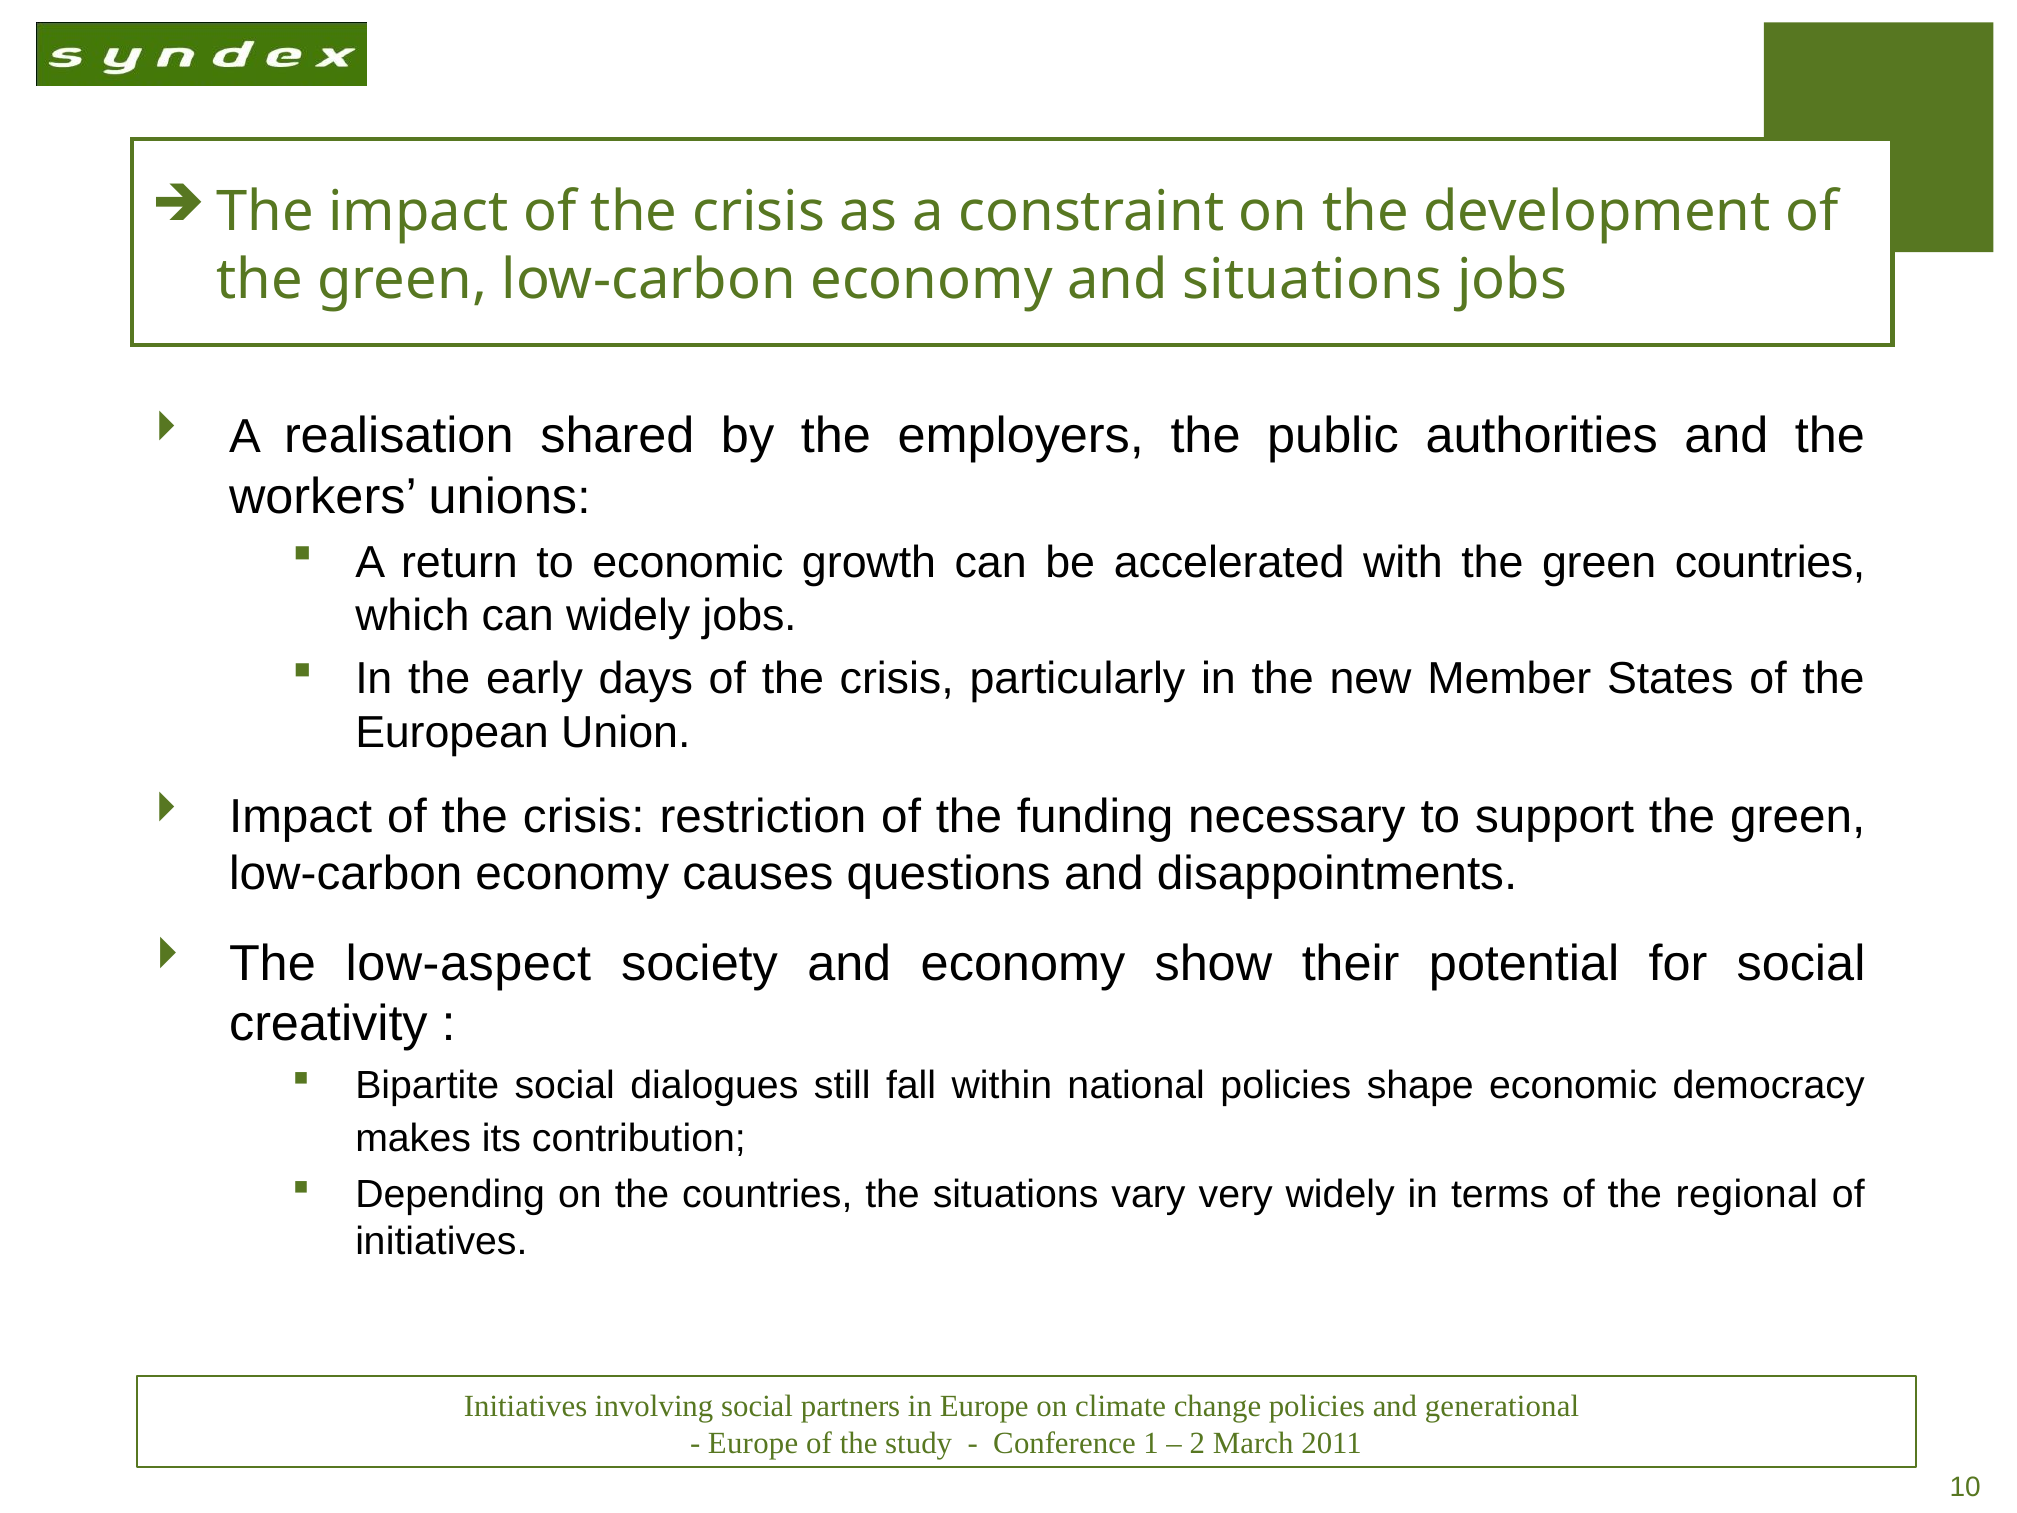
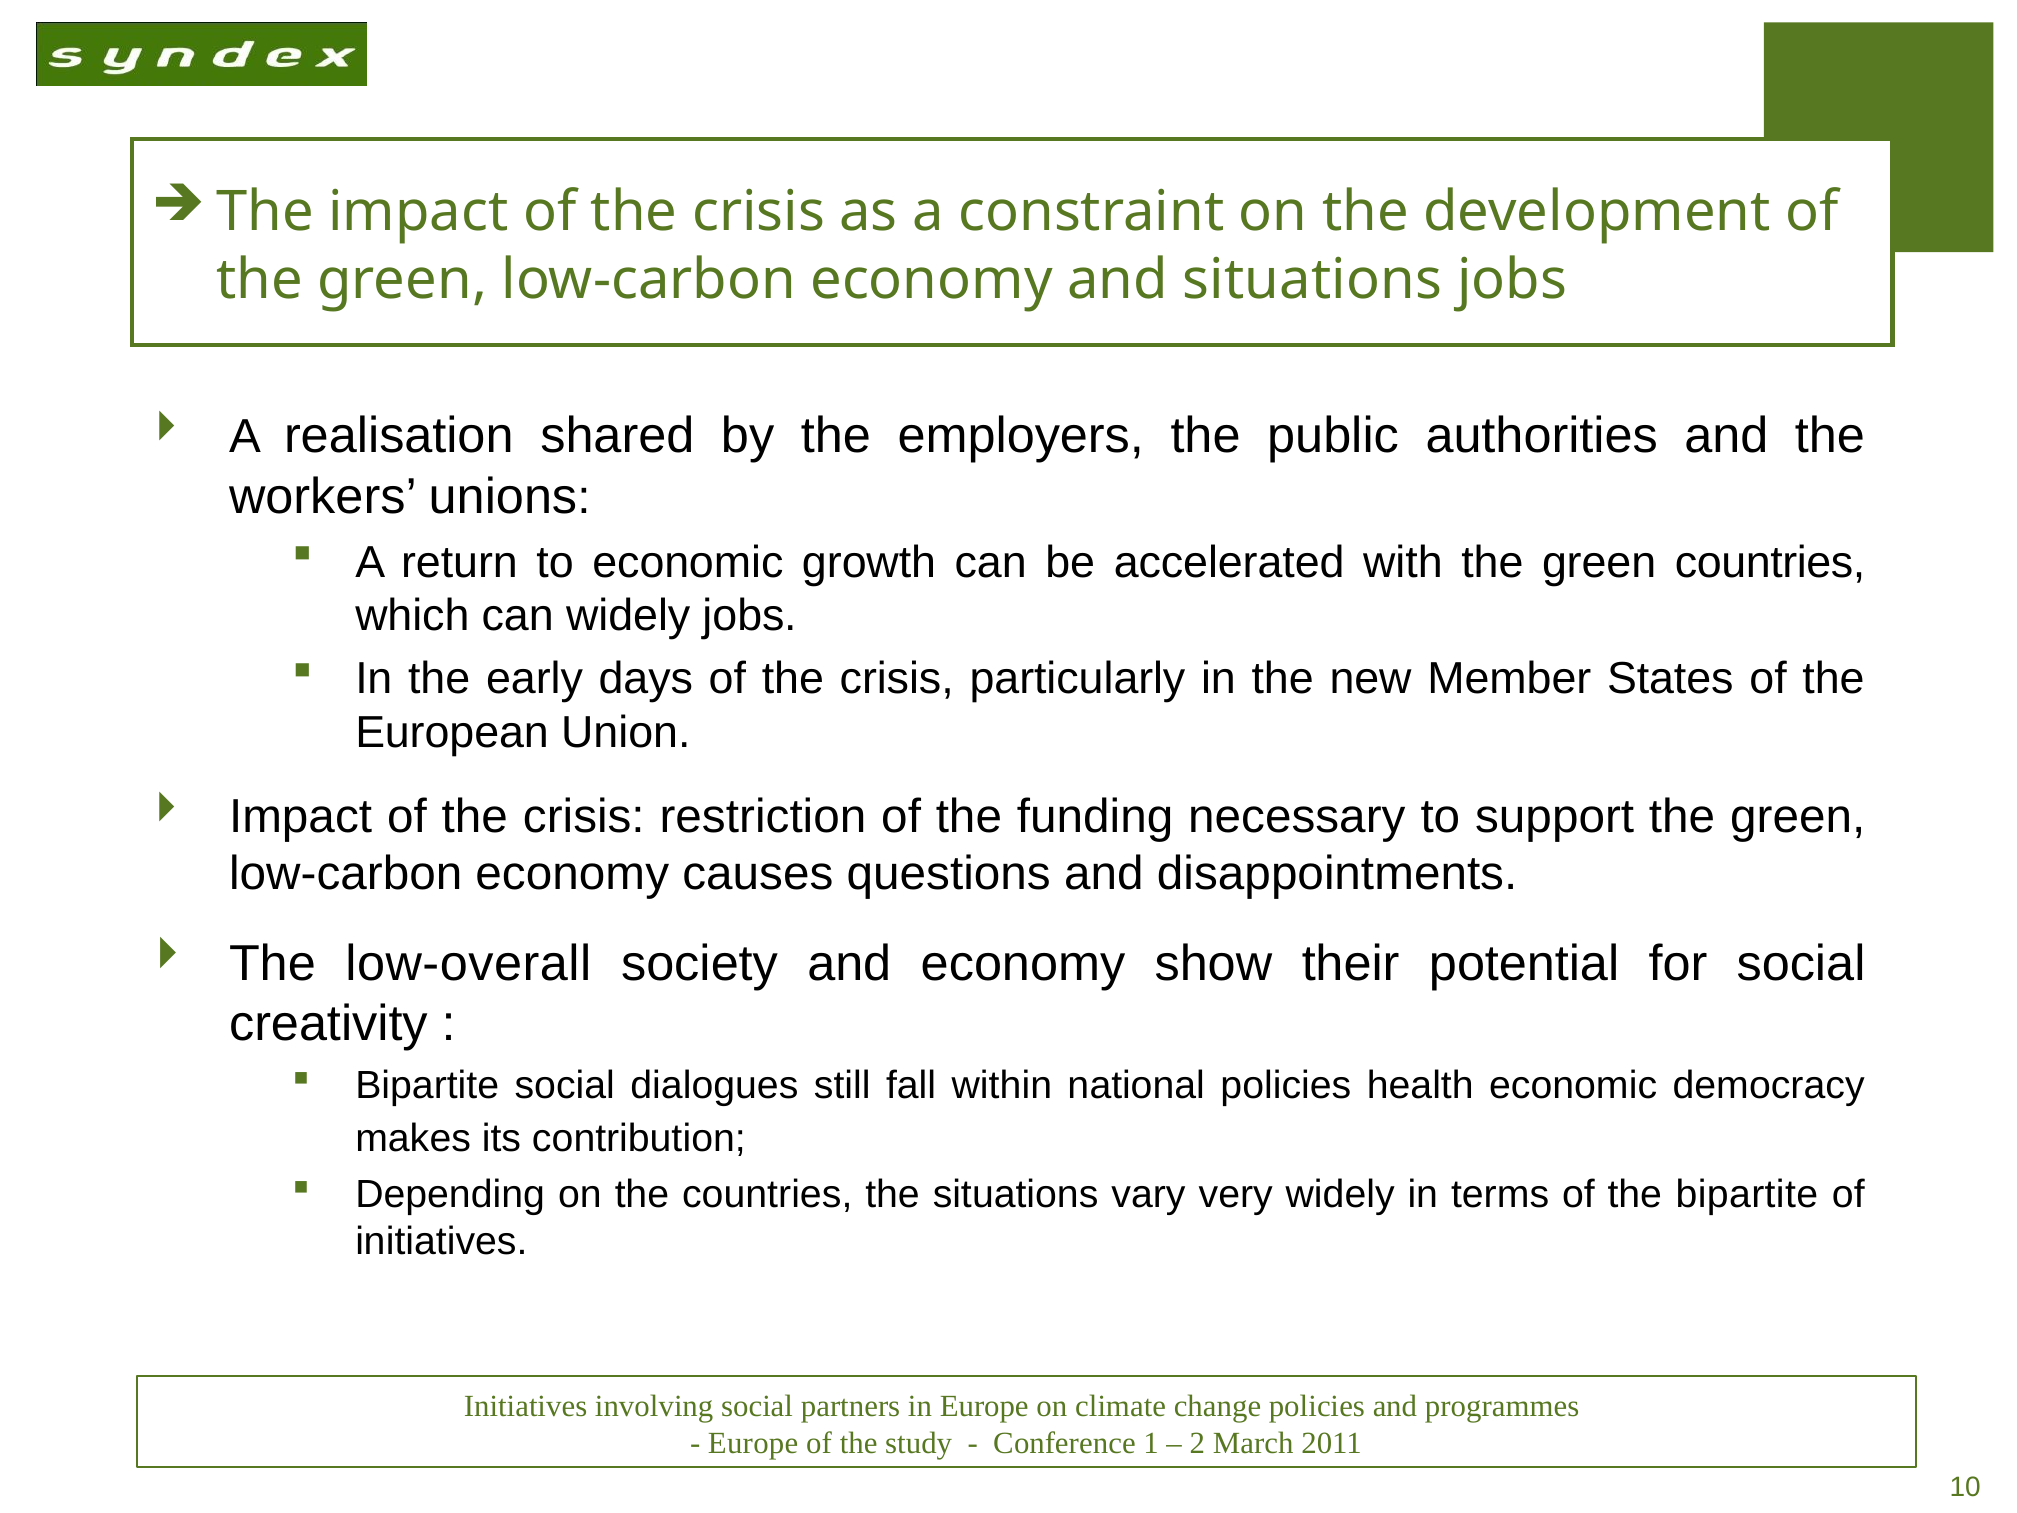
low-aspect: low-aspect -> low-overall (468, 963)
shape: shape -> health (1420, 1086)
the regional: regional -> bipartite (1747, 1194)
generational: generational -> programmes (1502, 1407)
